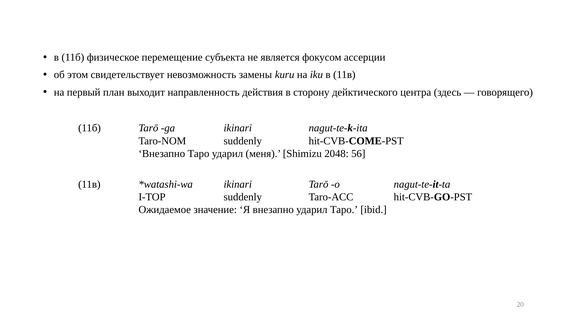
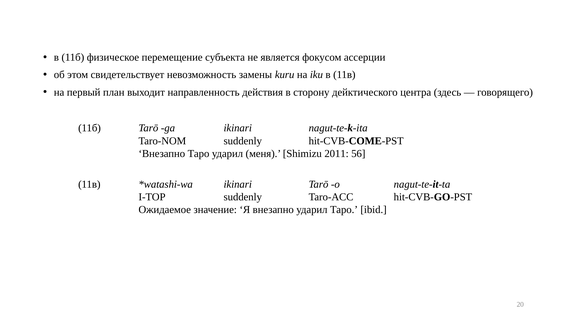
2048: 2048 -> 2011 (337, 154)
